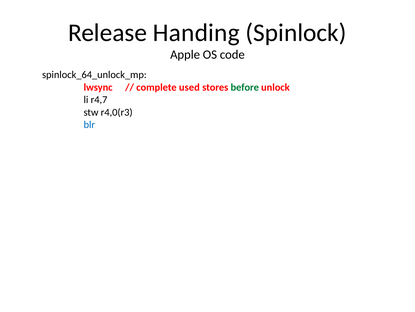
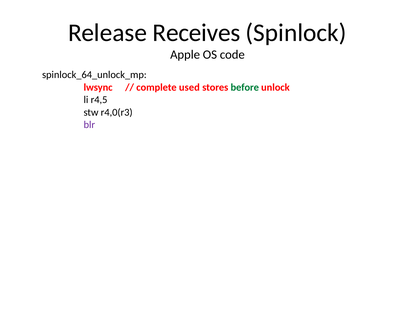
Handing: Handing -> Receives (196, 33)
r4,7: r4,7 -> r4,5 (99, 100)
blr colour: blue -> purple (89, 124)
